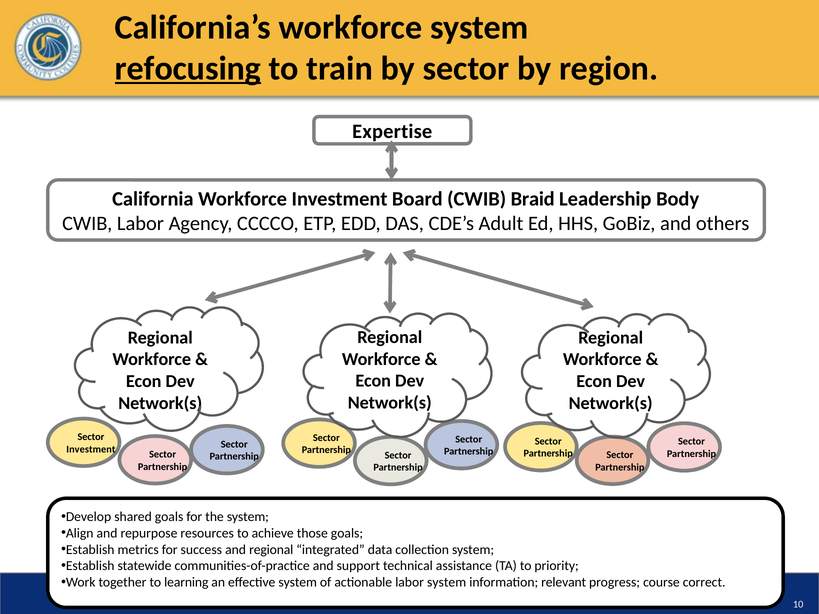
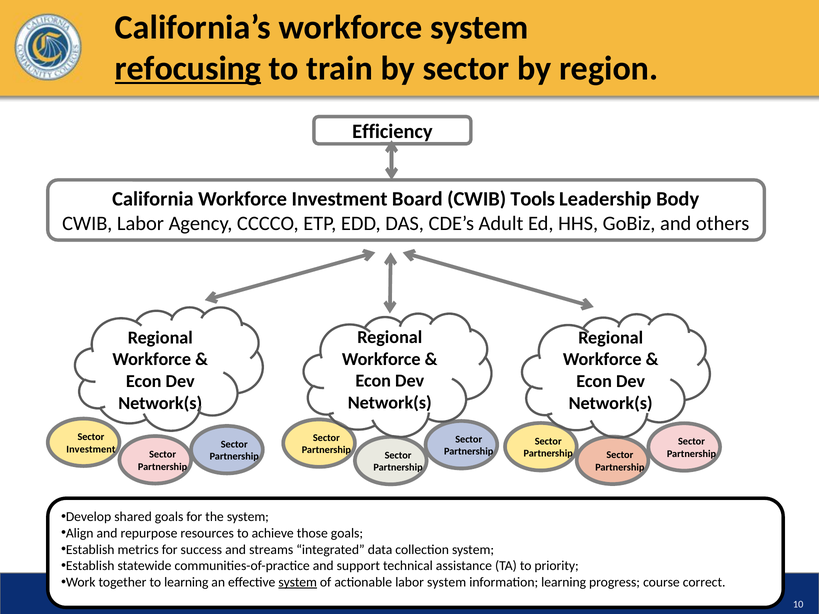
Expertise: Expertise -> Efficiency (392, 132)
Braid: Braid -> Tools (533, 199)
and regional: regional -> streams (271, 550)
system underline: none -> present (298, 583)
information relevant: relevant -> learning (564, 583)
